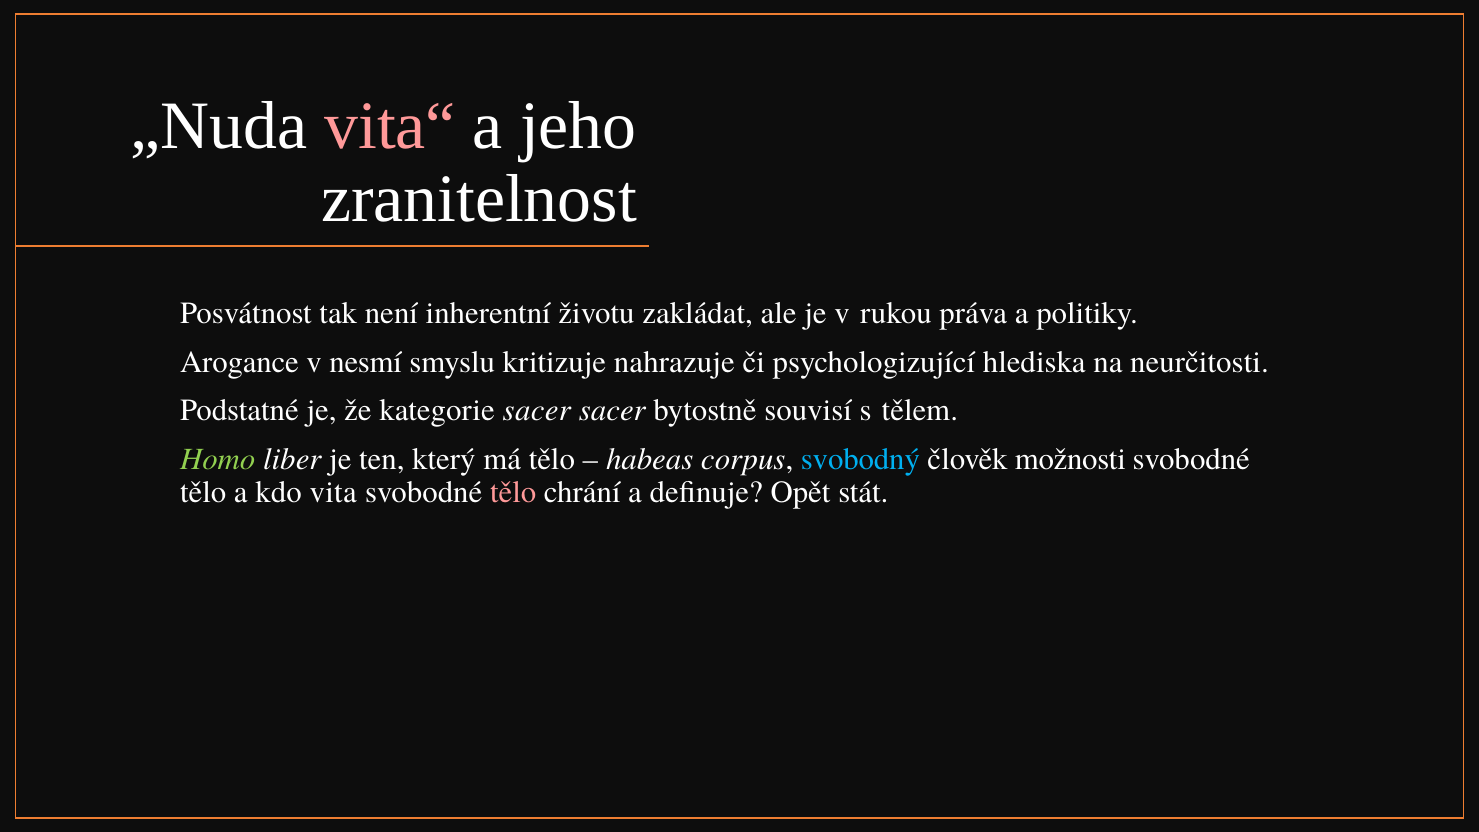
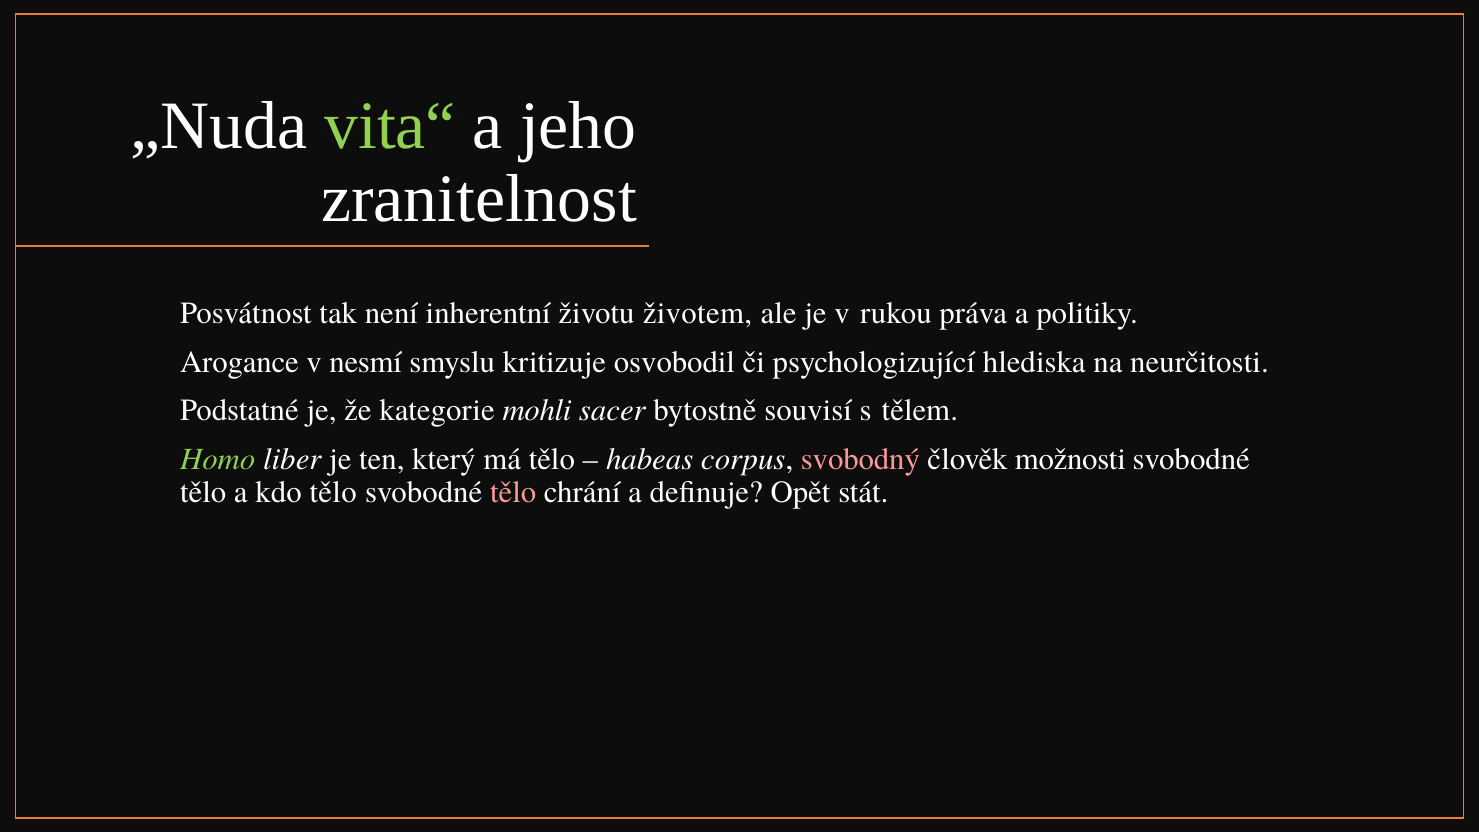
vita“ colour: pink -> light green (390, 126)
zakládat: zakládat -> životem (697, 313)
nahrazuje: nahrazuje -> osvobodil (674, 362)
kategorie sacer: sacer -> mohli (537, 411)
svobodný colour: light blue -> pink (860, 459)
kdo vita: vita -> tělo (333, 493)
